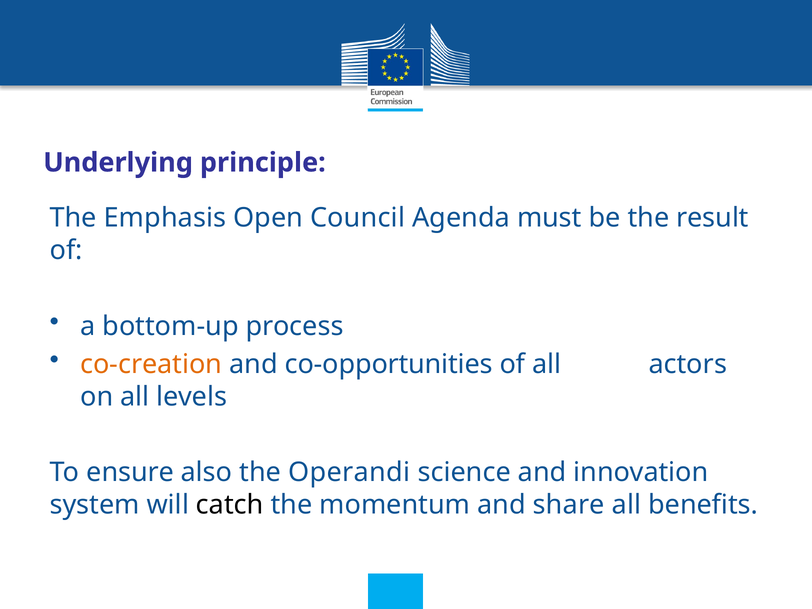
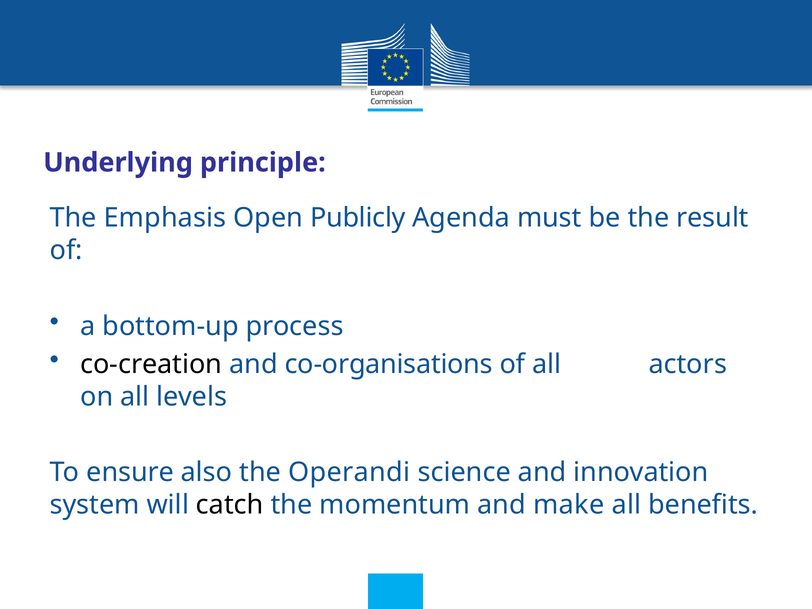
Council: Council -> Publicly (358, 218)
co-creation colour: orange -> black (151, 364)
co-opportunities: co-opportunities -> co-organisations (389, 364)
share: share -> make (569, 505)
